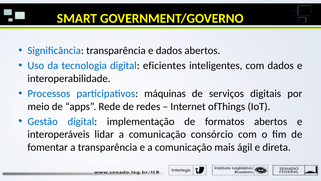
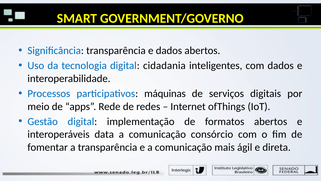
eficientes: eficientes -> cidadania (164, 66)
lidar: lidar -> data (104, 134)
